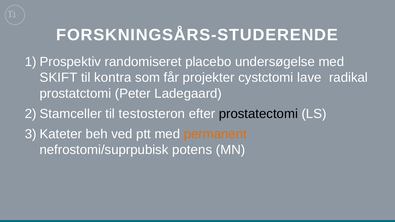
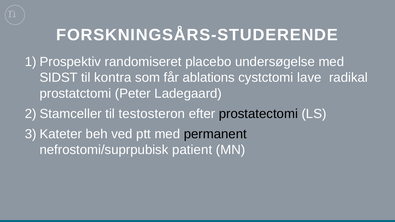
SKIFT: SKIFT -> SIDST (59, 78)
projekter: projekter -> ablations (209, 78)
permanent colour: orange -> black (215, 134)
potens: potens -> patient (192, 150)
